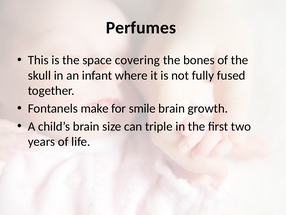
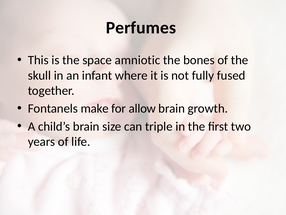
covering: covering -> amniotic (137, 60)
smile: smile -> allow (142, 108)
